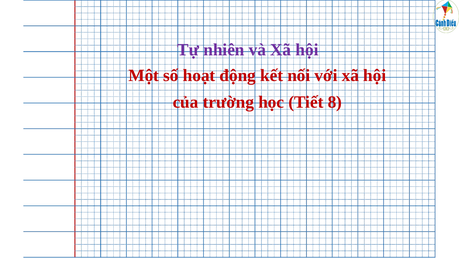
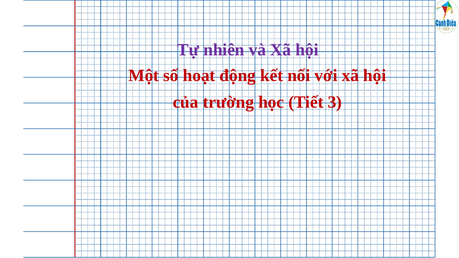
8: 8 -> 3 (335, 102)
